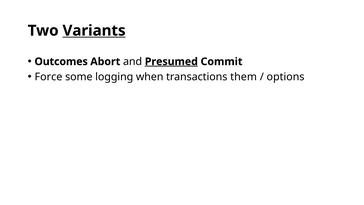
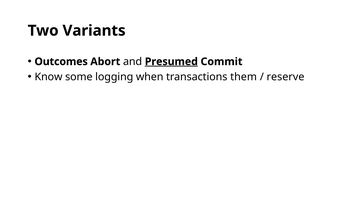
Variants underline: present -> none (94, 31)
Force: Force -> Know (48, 77)
options: options -> reserve (285, 77)
